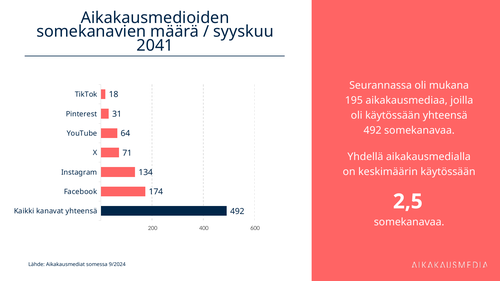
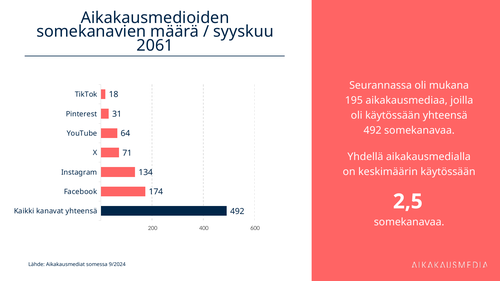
2041: 2041 -> 2061 (155, 46)
